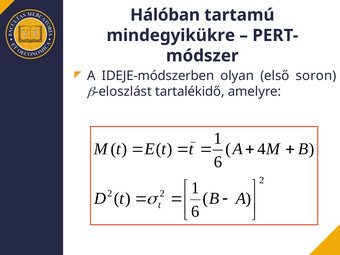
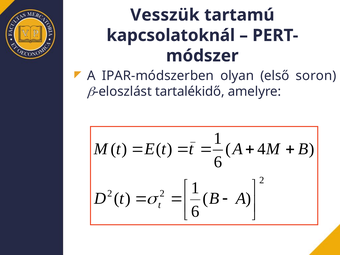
Hálóban: Hálóban -> Vesszük (165, 15)
mindegyikükre: mindegyikükre -> kapcsolatoknál (171, 35)
IDEJE-módszerben: IDEJE-módszerben -> IPAR-módszerben (158, 76)
